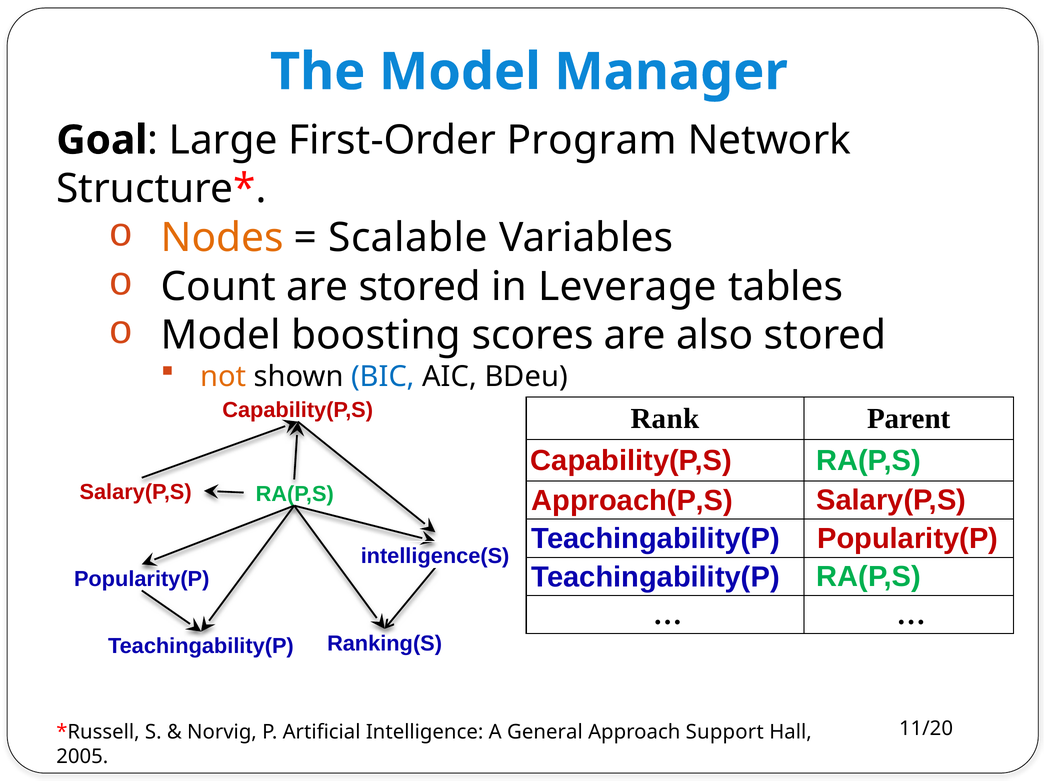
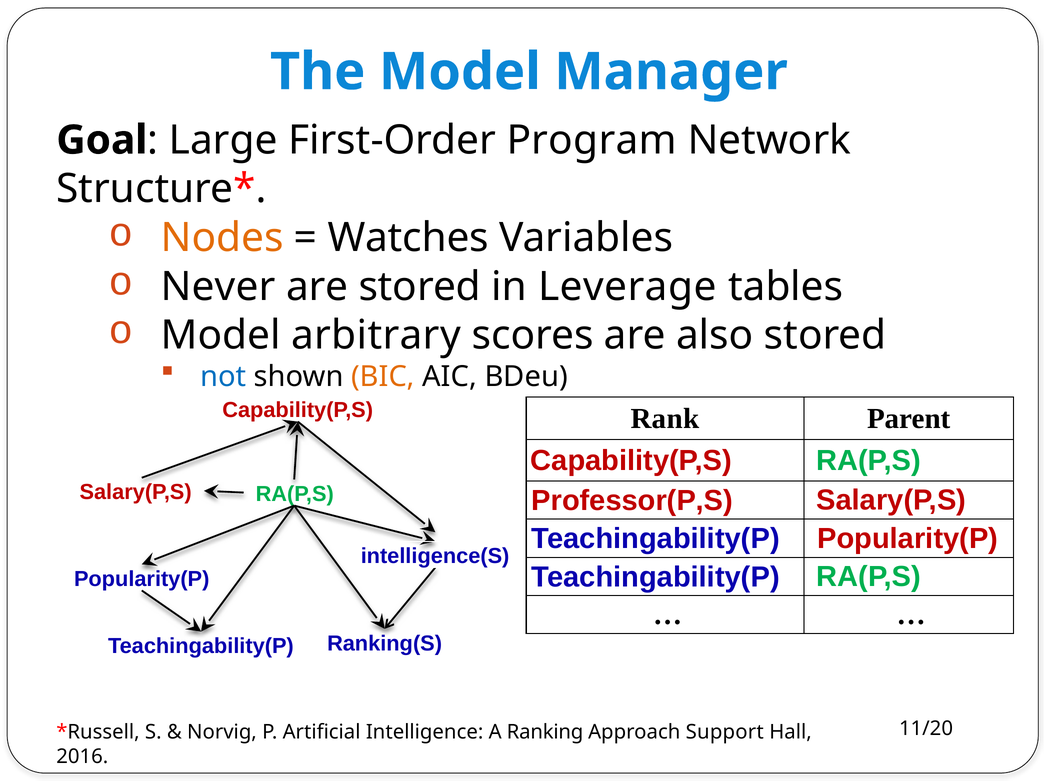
Scalable: Scalable -> Watches (408, 238)
Count: Count -> Never (218, 287)
boosting: boosting -> arbitrary (376, 336)
not colour: orange -> blue (223, 377)
BIC colour: blue -> orange (383, 377)
Approach(P,S: Approach(P,S -> Professor(P,S (632, 501)
General: General -> Ranking (545, 732)
2005: 2005 -> 2016 (82, 757)
